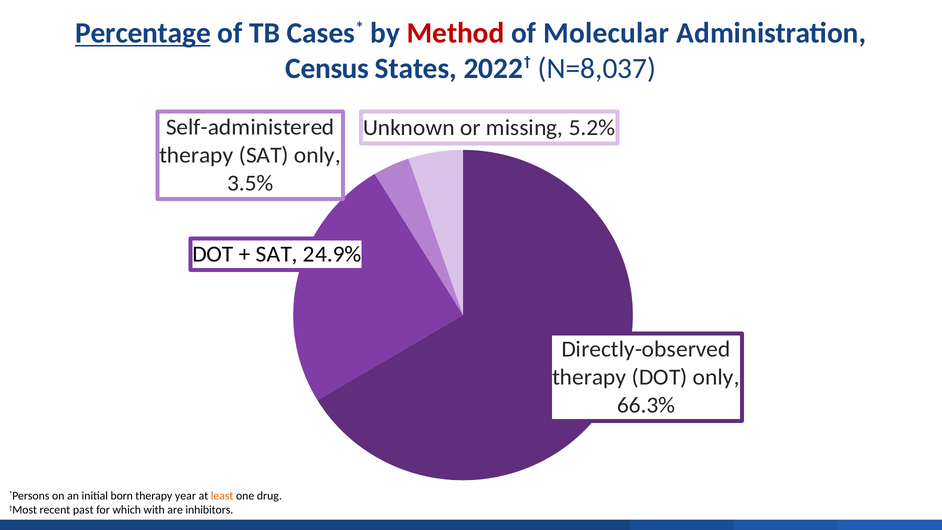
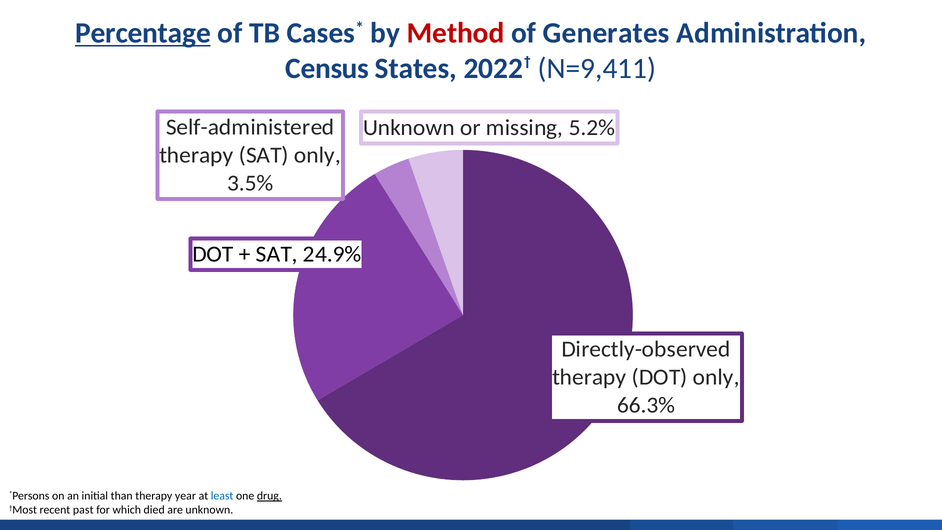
Molecular: Molecular -> Generates (606, 33)
N=8,037: N=8,037 -> N=9,411 (597, 68)
born: born -> than (122, 496)
least colour: orange -> blue (222, 496)
drug underline: none -> present (269, 496)
with: with -> died (154, 510)
are inhibitors: inhibitors -> unknown (209, 510)
